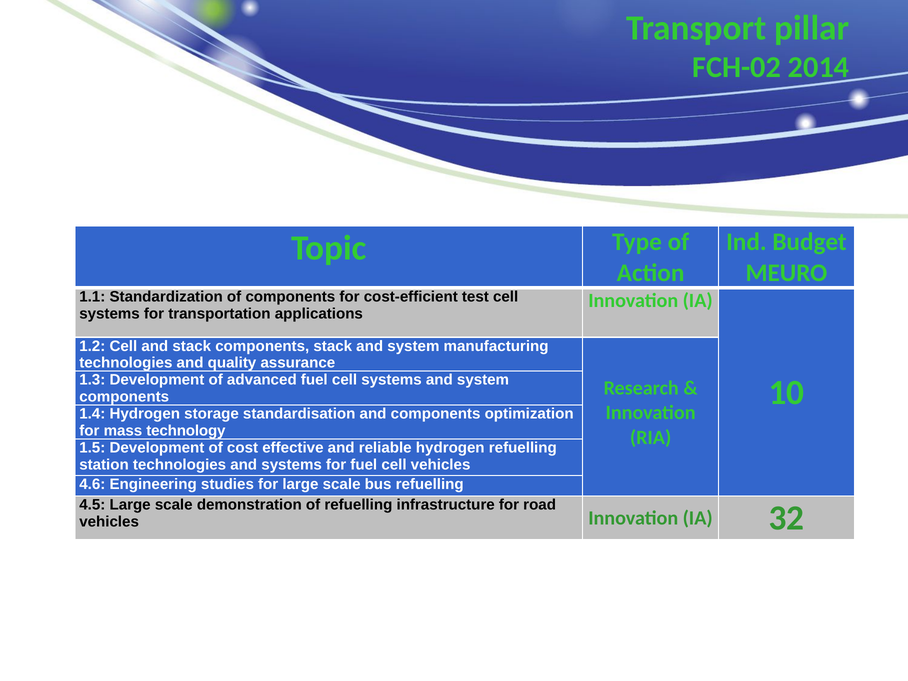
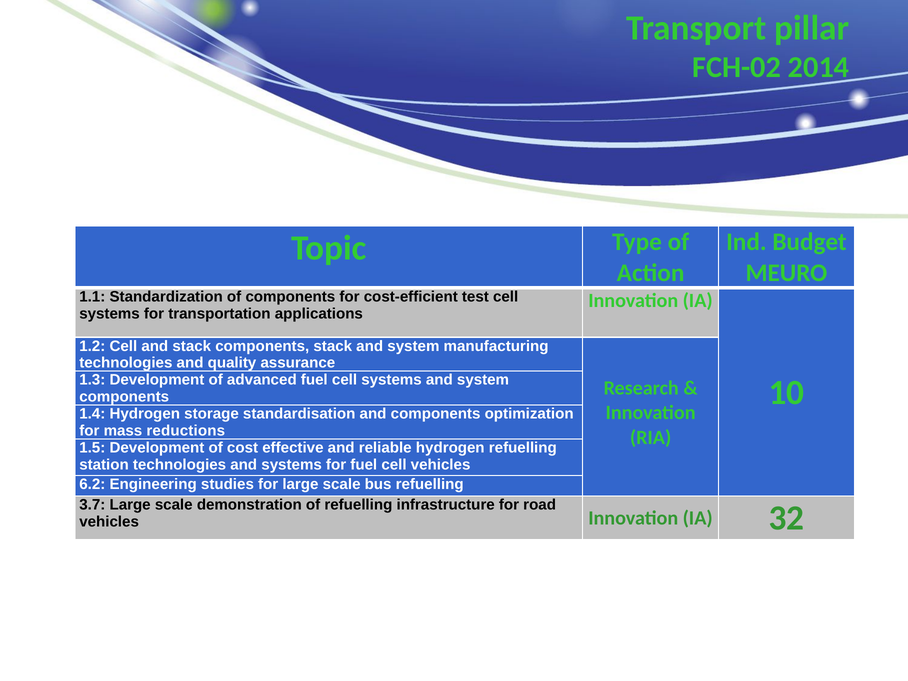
technology: technology -> reductions (186, 431)
4.6: 4.6 -> 6.2 (92, 484)
4.5: 4.5 -> 3.7 (92, 505)
